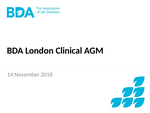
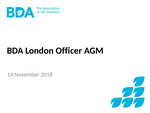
Clinical: Clinical -> Officer (69, 50)
